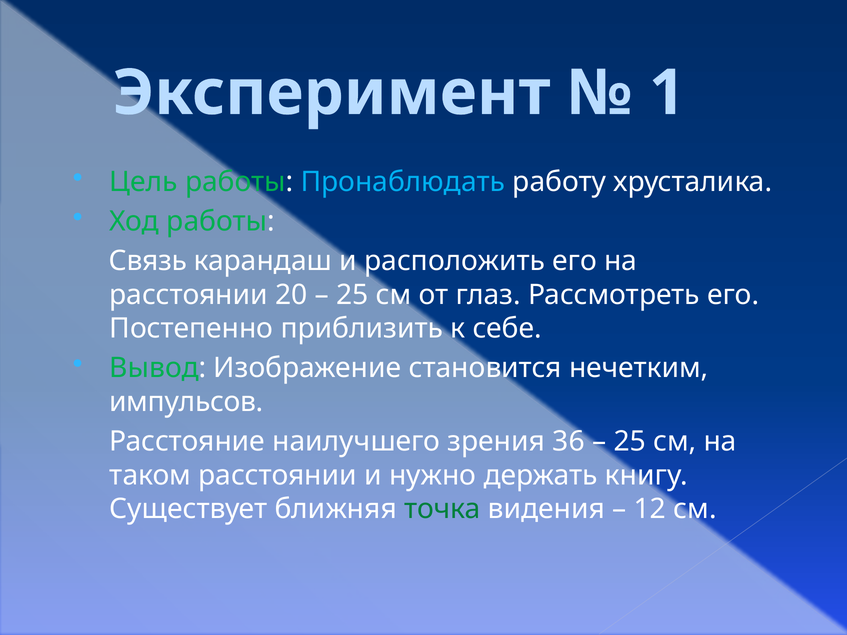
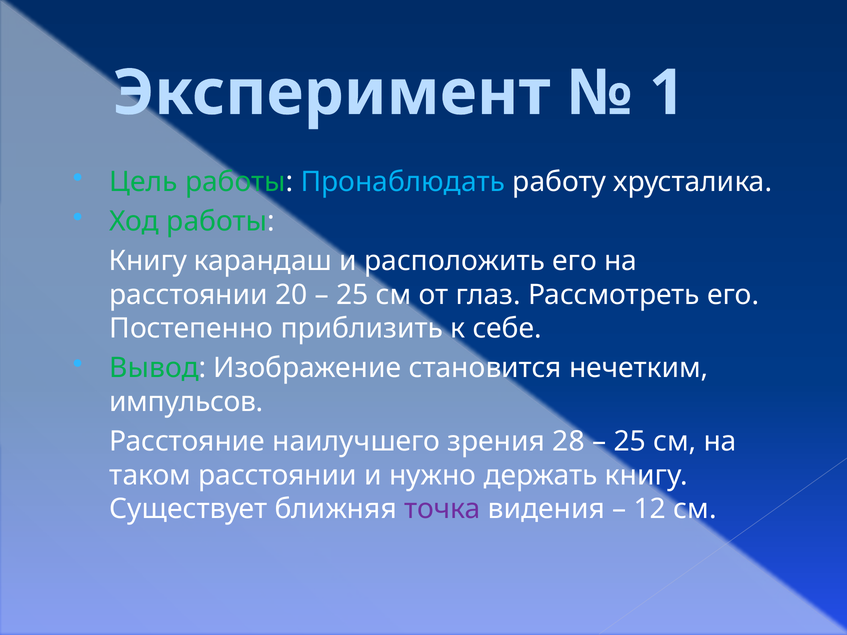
Связь: Связь -> Книгу (148, 261)
36: 36 -> 28 (569, 442)
точка colour: green -> purple (442, 509)
